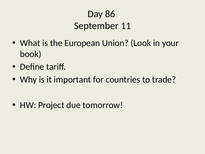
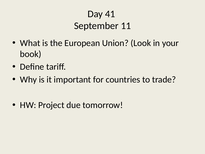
86: 86 -> 41 (110, 14)
